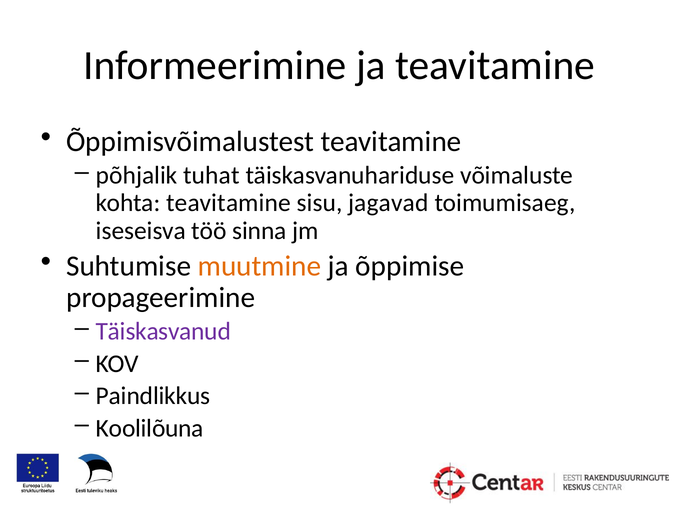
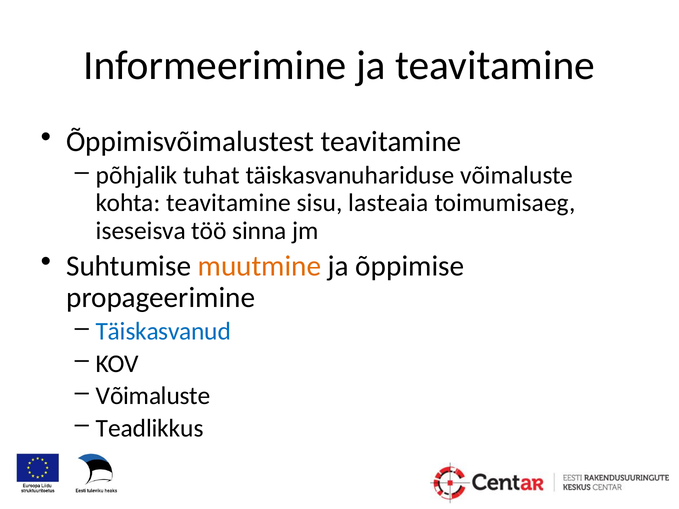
jagavad: jagavad -> lasteaia (388, 203)
Täiskasvanud colour: purple -> blue (163, 332)
Paindlikkus: Paindlikkus -> Võimaluste (153, 396)
Koolilõuna: Koolilõuna -> Teadlikkus (150, 429)
